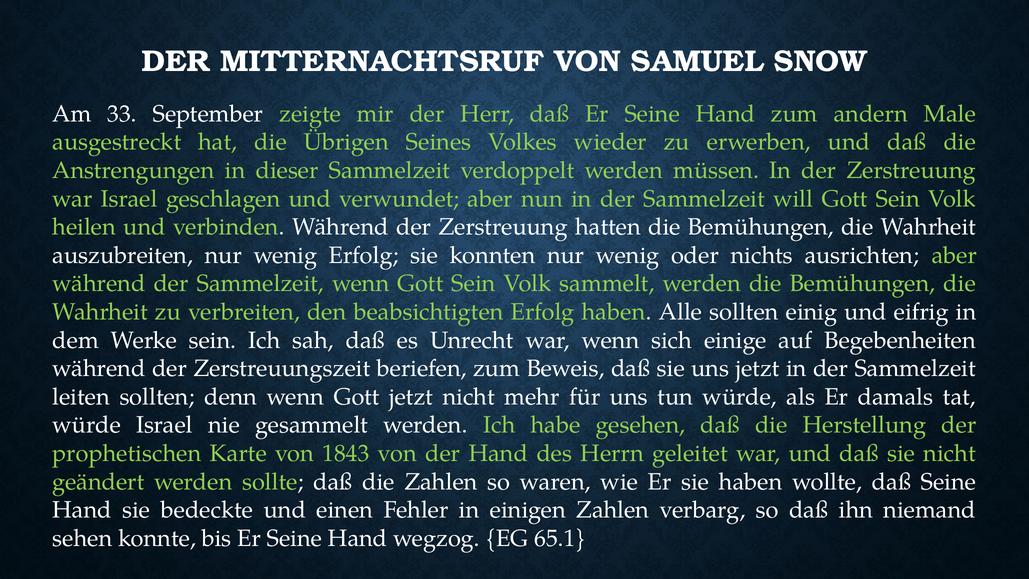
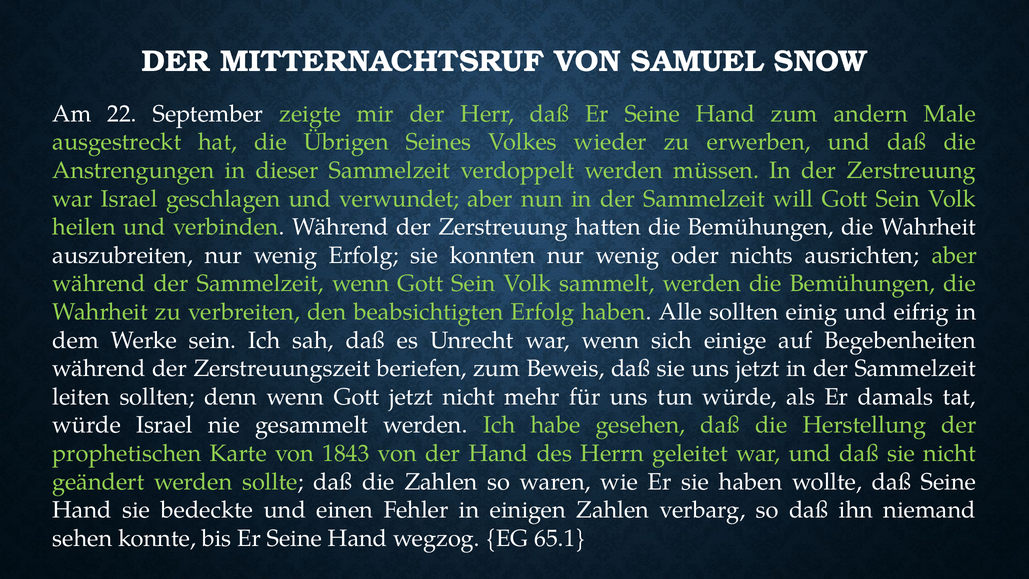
33: 33 -> 22 (122, 114)
